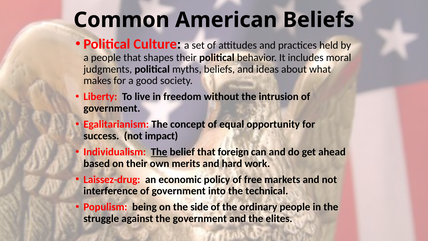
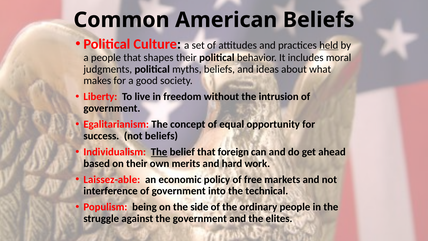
held underline: none -> present (329, 45)
not impact: impact -> beliefs (161, 136)
Laissez-drug: Laissez-drug -> Laissez-able (112, 179)
